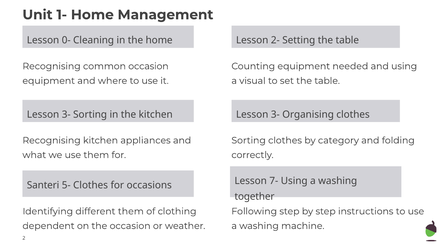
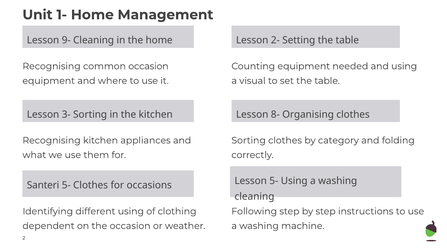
0-: 0- -> 9- (66, 40)
3-: 3- -> 8- (275, 114)
Lesson 7-: 7- -> 5- (274, 181)
together: together -> cleaning (254, 196)
different them: them -> using (131, 211)
